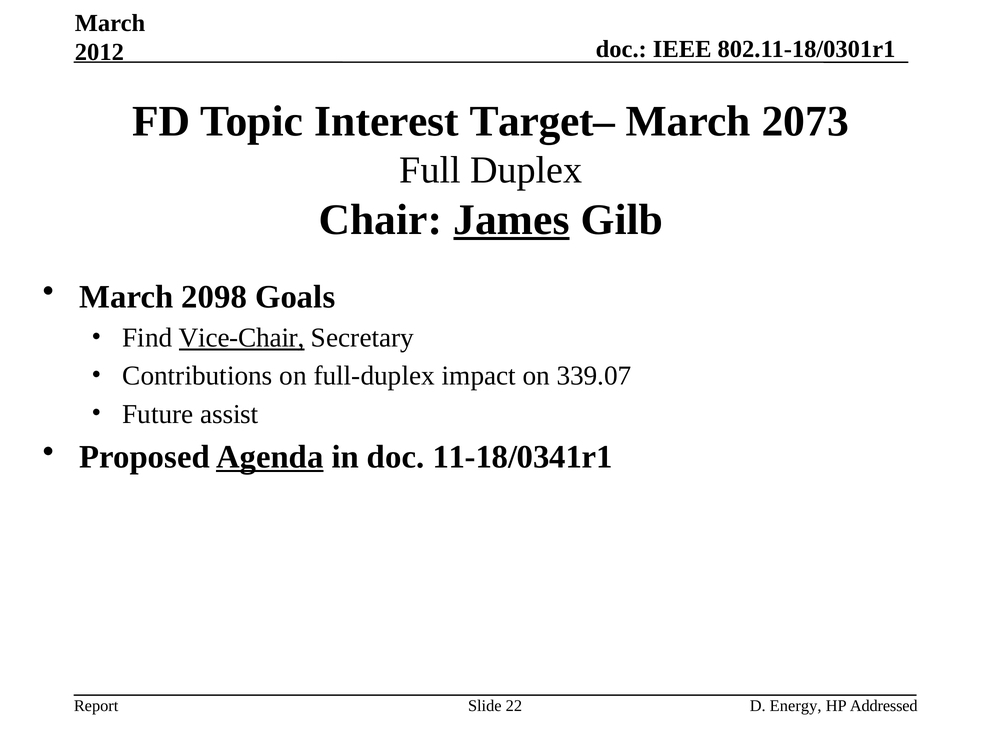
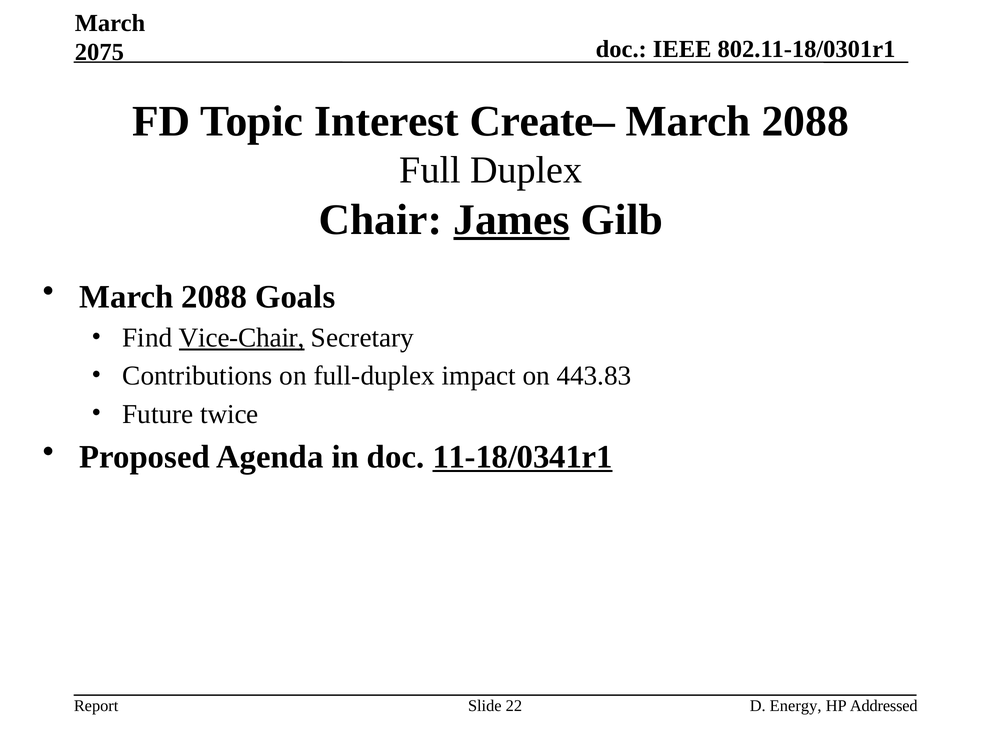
2012: 2012 -> 2075 (99, 52)
Target–: Target– -> Create– (542, 122)
2073: 2073 -> 2088 (805, 122)
2098: 2098 -> 2088 (214, 297)
339.07: 339.07 -> 443.83 (594, 376)
assist: assist -> twice (229, 414)
Agenda underline: present -> none (270, 457)
11-18/0341r1 underline: none -> present (523, 457)
